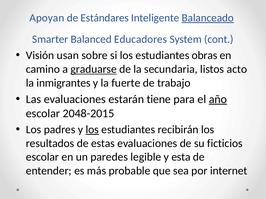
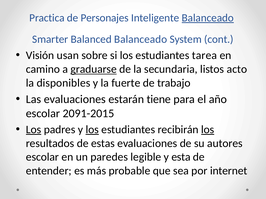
Apoyan: Apoyan -> Practica (47, 18)
Estándares: Estándares -> Personajes (105, 18)
Balanced Educadores: Educadores -> Balanceado (141, 39)
obras: obras -> tarea (204, 56)
inmigrantes: inmigrantes -> disponibles (63, 83)
año underline: present -> none (218, 99)
2048-2015: 2048-2015 -> 2091-2015 (89, 114)
Los underline: none -> present (34, 130)
los underline: none -> present (208, 130)
ficticios: ficticios -> autores (225, 144)
